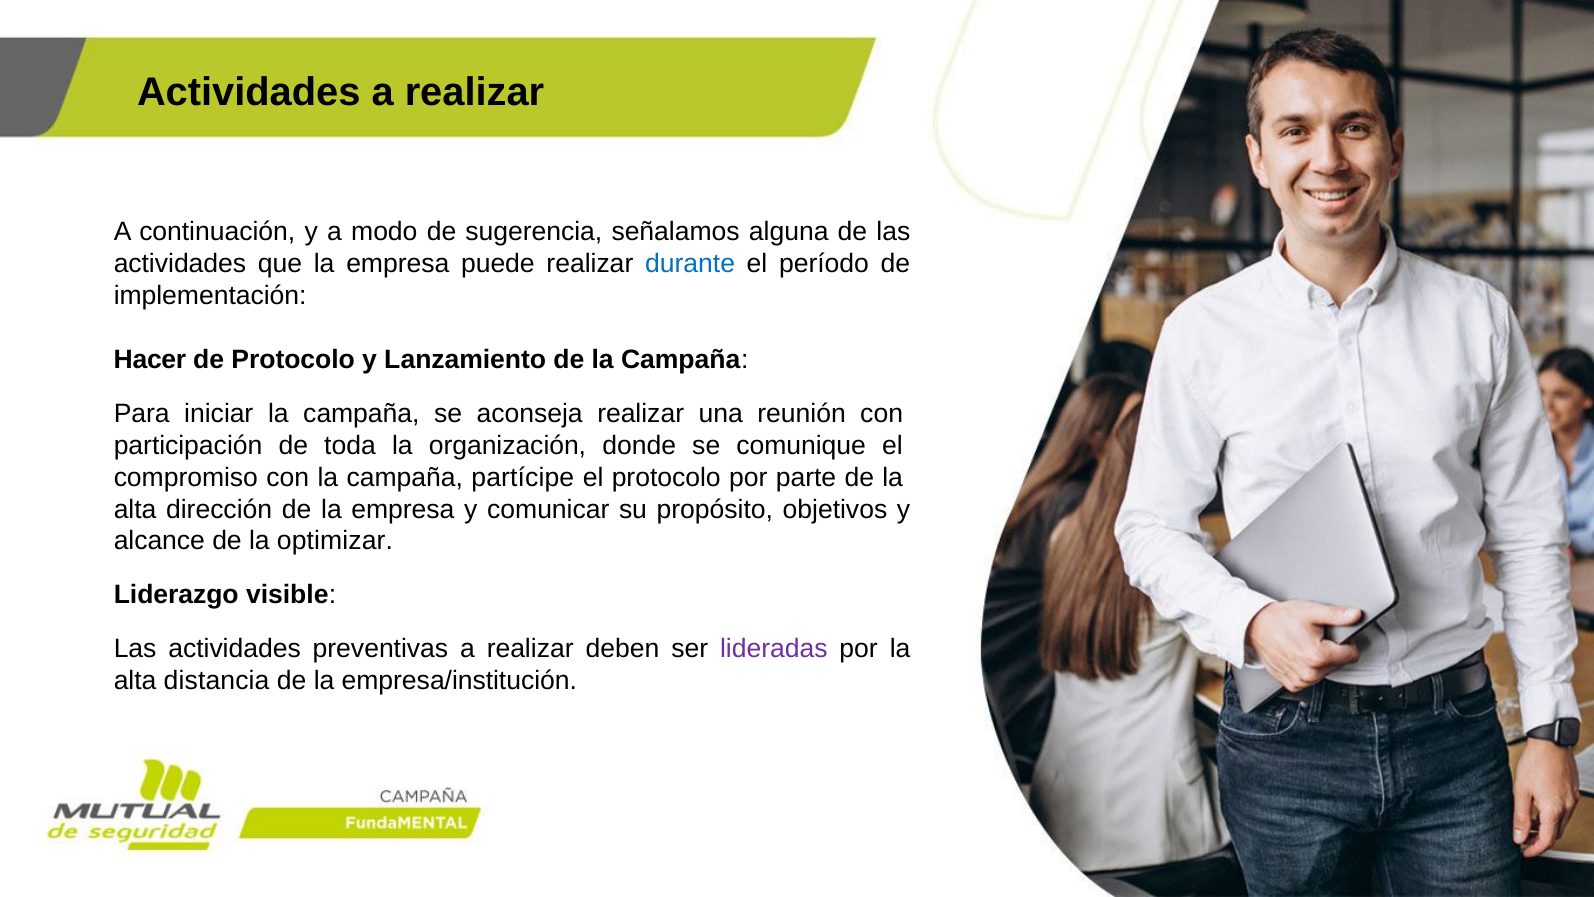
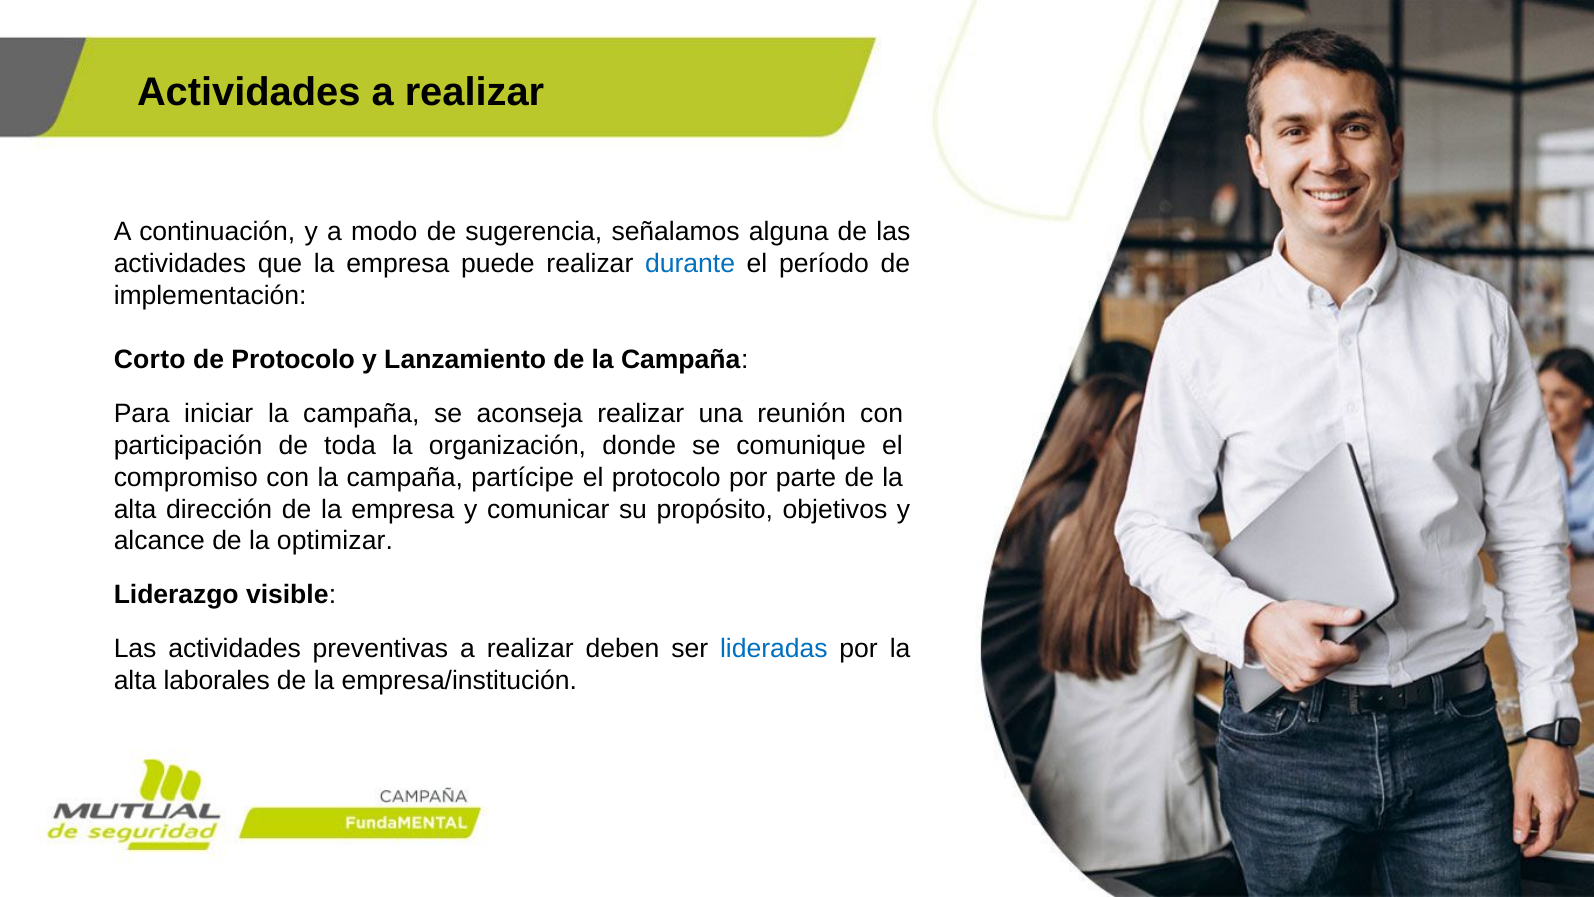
Hacer: Hacer -> Corto (150, 359)
lideradas colour: purple -> blue (774, 649)
distancia: distancia -> laborales (217, 681)
